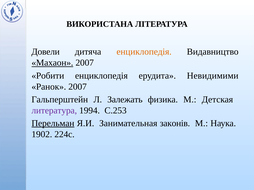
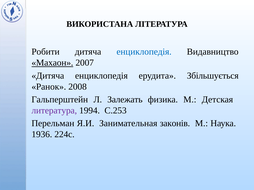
Довели: Довели -> Робити (46, 52)
енциклопедія colour: orange -> blue (144, 52)
Робити: Робити -> Дитяча (48, 76)
Невидимими: Невидимими -> Збільшується (213, 76)
Ранок 2007: 2007 -> 2008 (78, 87)
Перельман underline: present -> none (53, 124)
1902: 1902 -> 1936 (42, 135)
